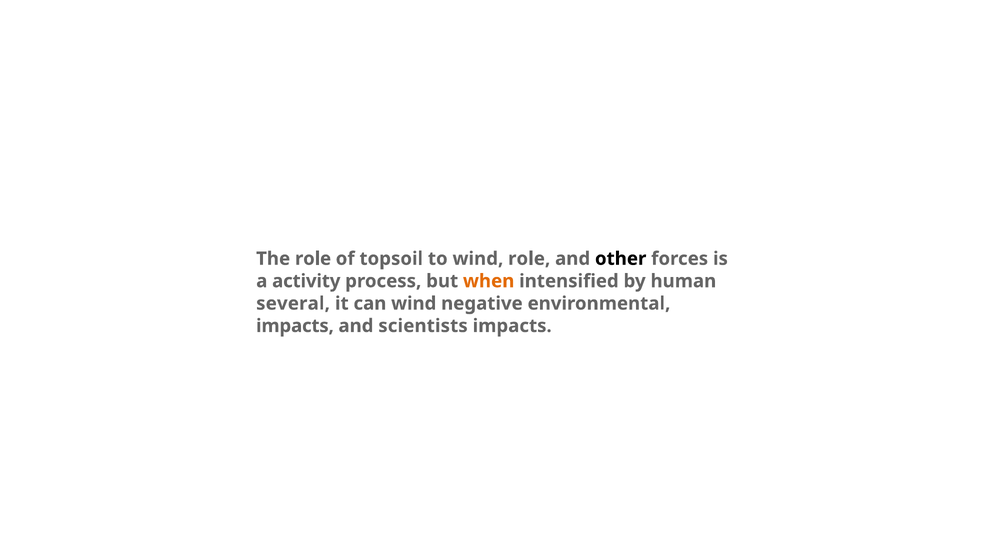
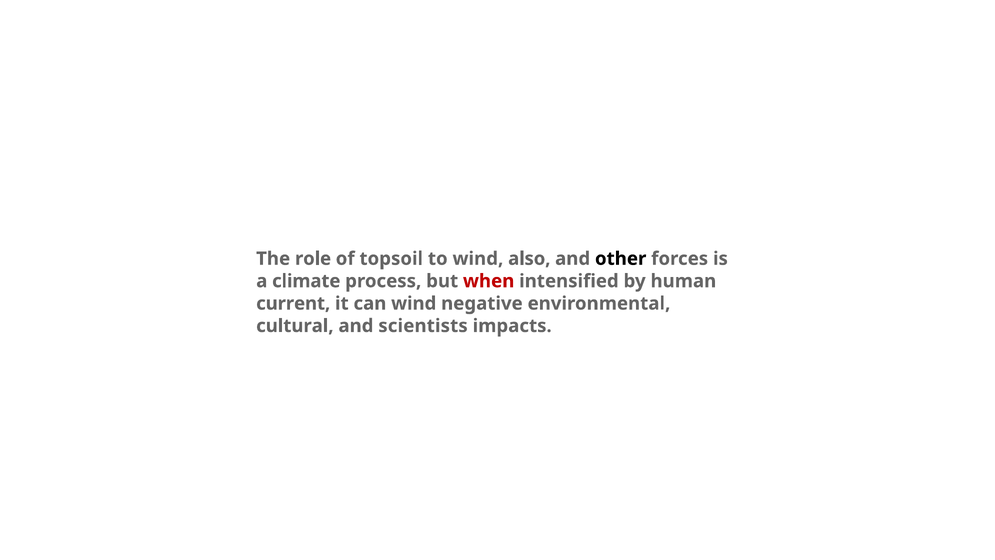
wind role: role -> also (529, 259)
activity: activity -> climate (306, 281)
when colour: orange -> red (489, 281)
several: several -> current (293, 303)
impacts: impacts -> cultural (295, 326)
